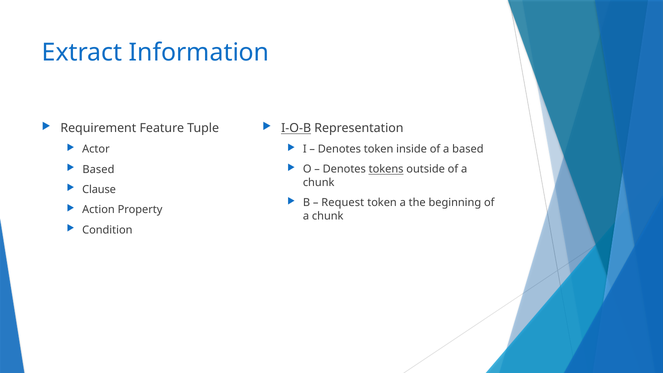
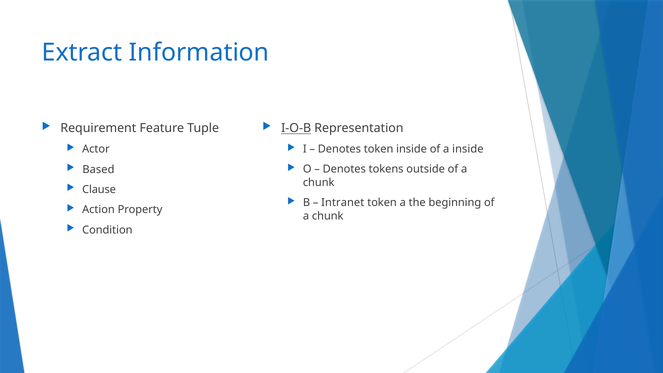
a based: based -> inside (468, 149)
tokens underline: present -> none (386, 169)
Request: Request -> Intranet (343, 203)
